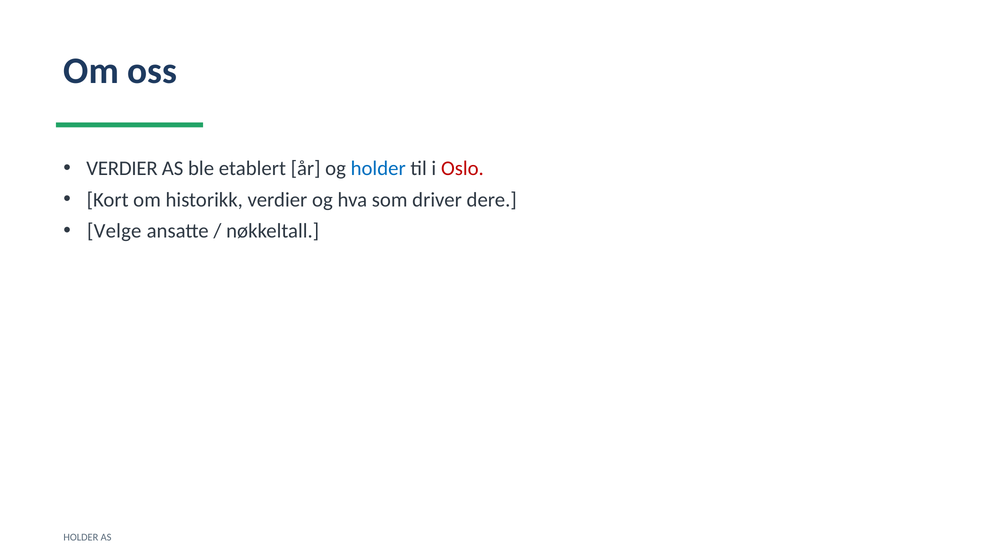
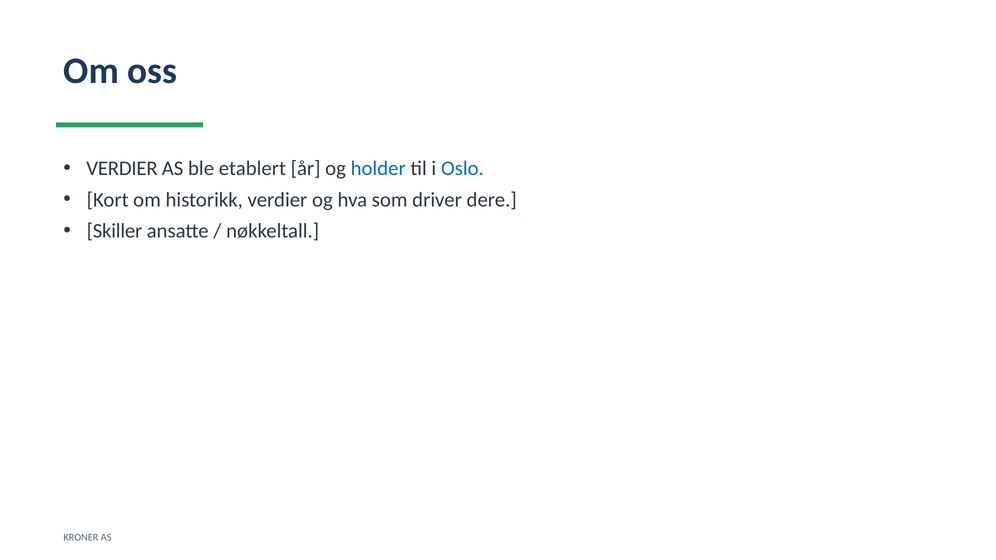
Oslo colour: red -> blue (462, 169)
Velge: Velge -> Skiller (114, 231)
HOLDER: HOLDER -> KRONER (81, 538)
